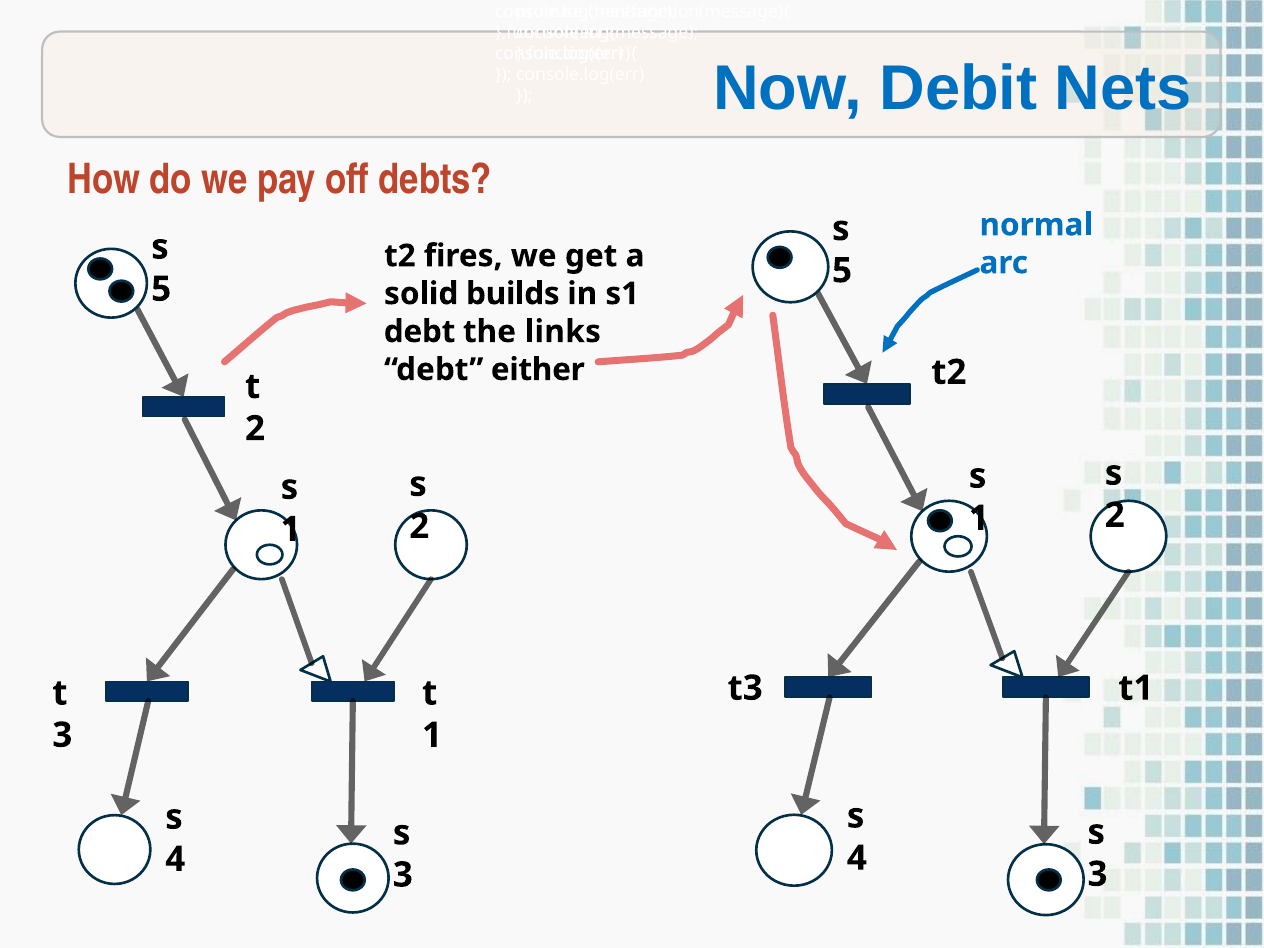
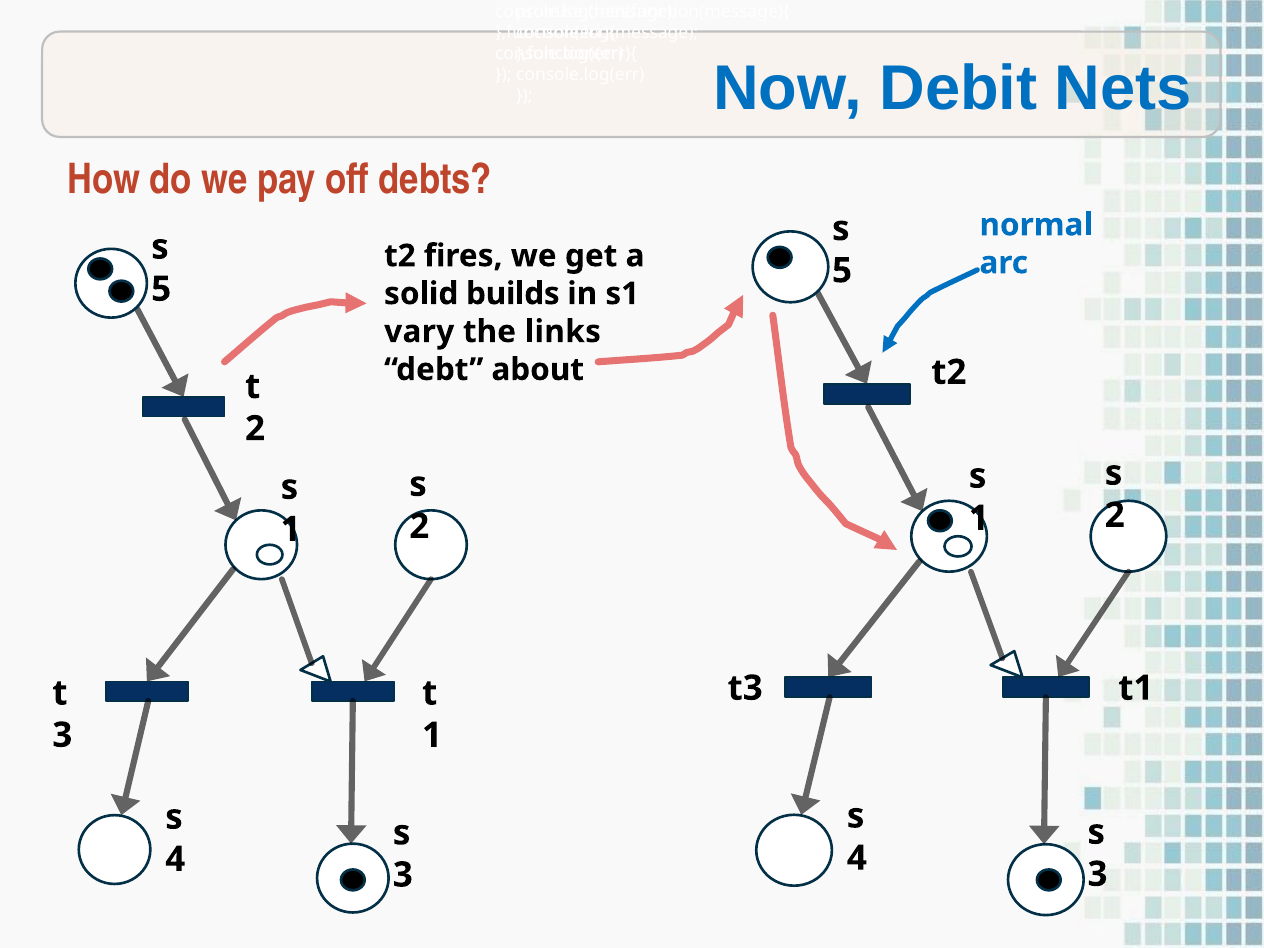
debt: debt -> vary (419, 332)
either: either -> about (538, 370)
